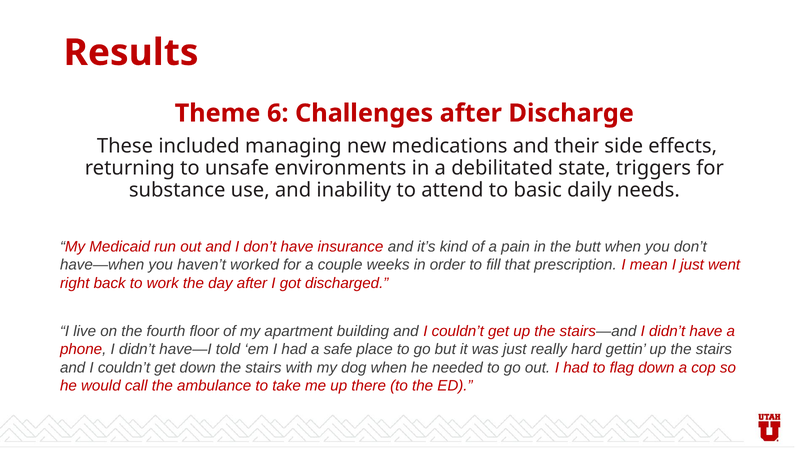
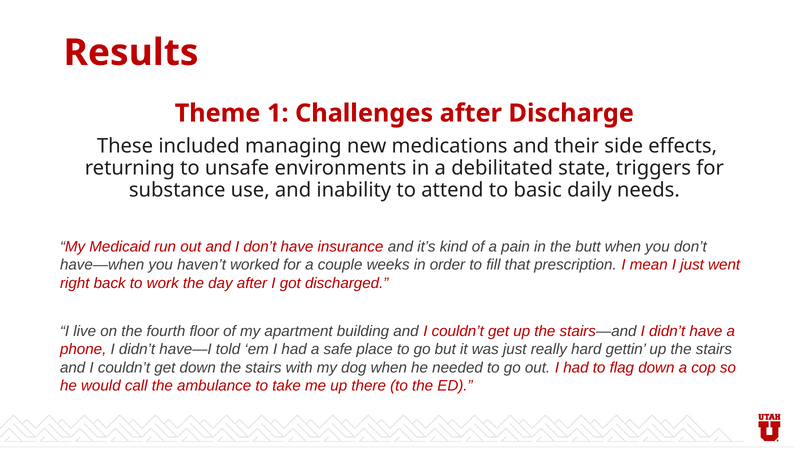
6: 6 -> 1 (278, 113)
